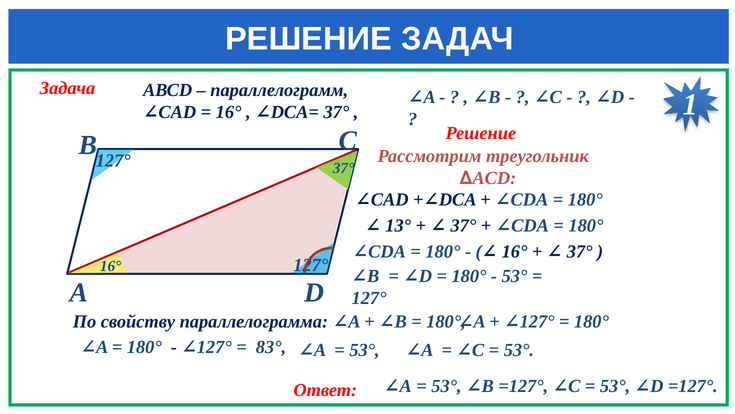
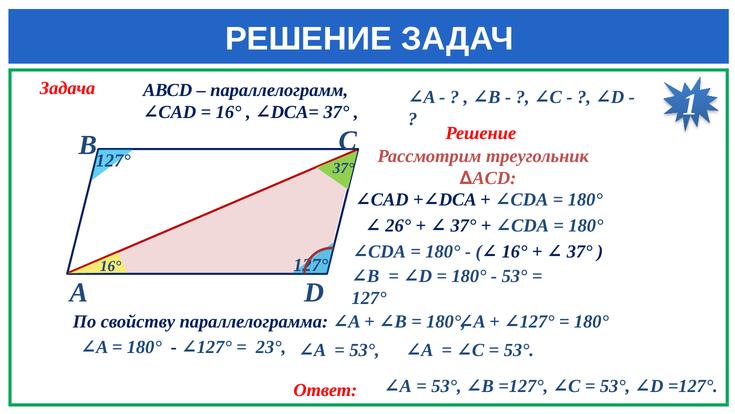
13°: 13° -> 26° (398, 226)
83°: 83° -> 23° (271, 347)
